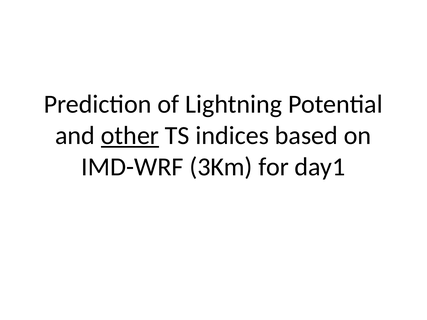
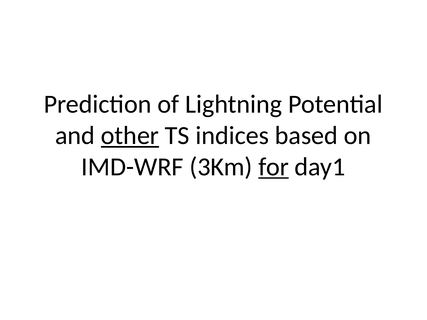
for underline: none -> present (274, 167)
